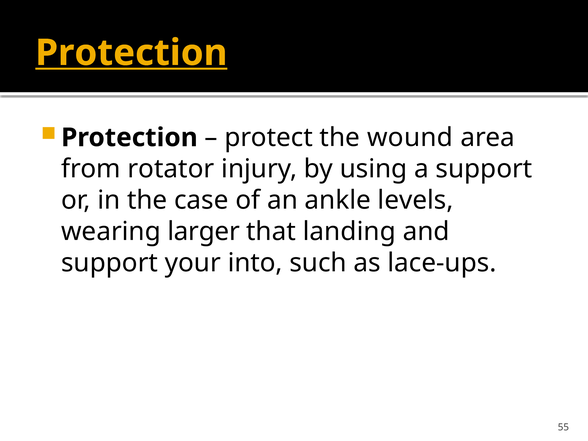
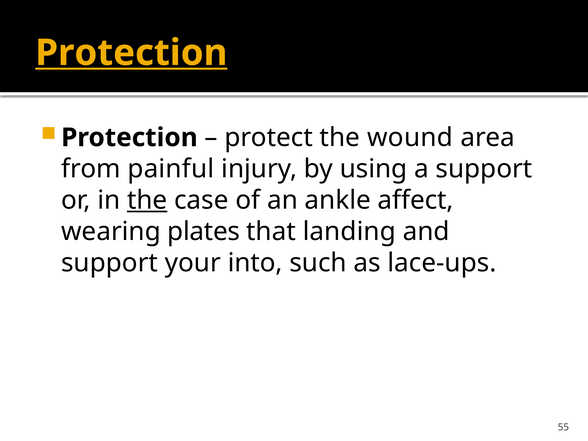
rotator: rotator -> painful (171, 169)
the underline: none -> present (147, 200)
levels: levels -> affect (416, 200)
larger: larger -> plates (204, 232)
